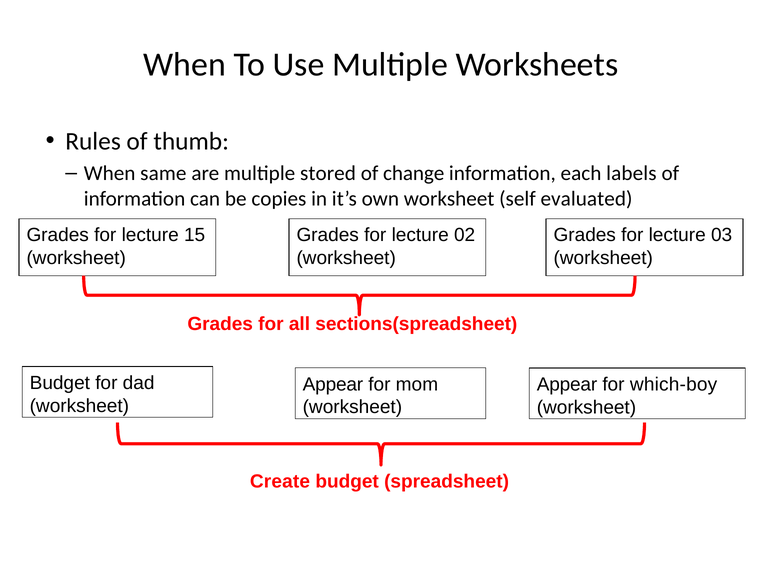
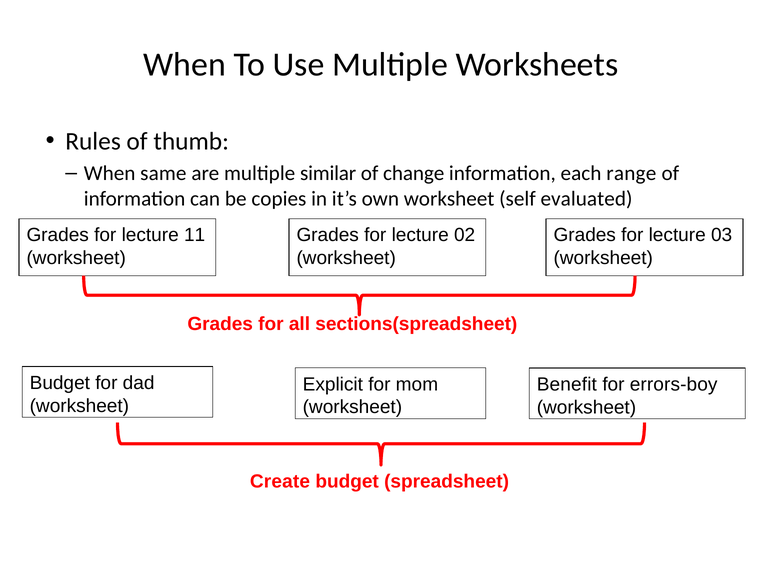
stored: stored -> similar (328, 173)
labels: labels -> range (631, 173)
15: 15 -> 11 (195, 235)
Appear: Appear -> Explicit (333, 385)
Appear: Appear -> Benefit (567, 385)
which-boy: which-boy -> errors-boy (674, 385)
